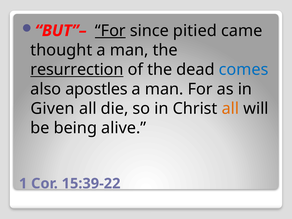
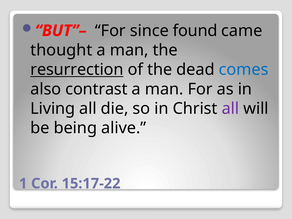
For underline: present -> none (110, 31)
pitied: pitied -> found (195, 31)
apostles: apostles -> contrast (96, 89)
Given: Given -> Living (53, 109)
all colour: orange -> purple (230, 109)
15:39-22: 15:39-22 -> 15:17-22 (91, 184)
